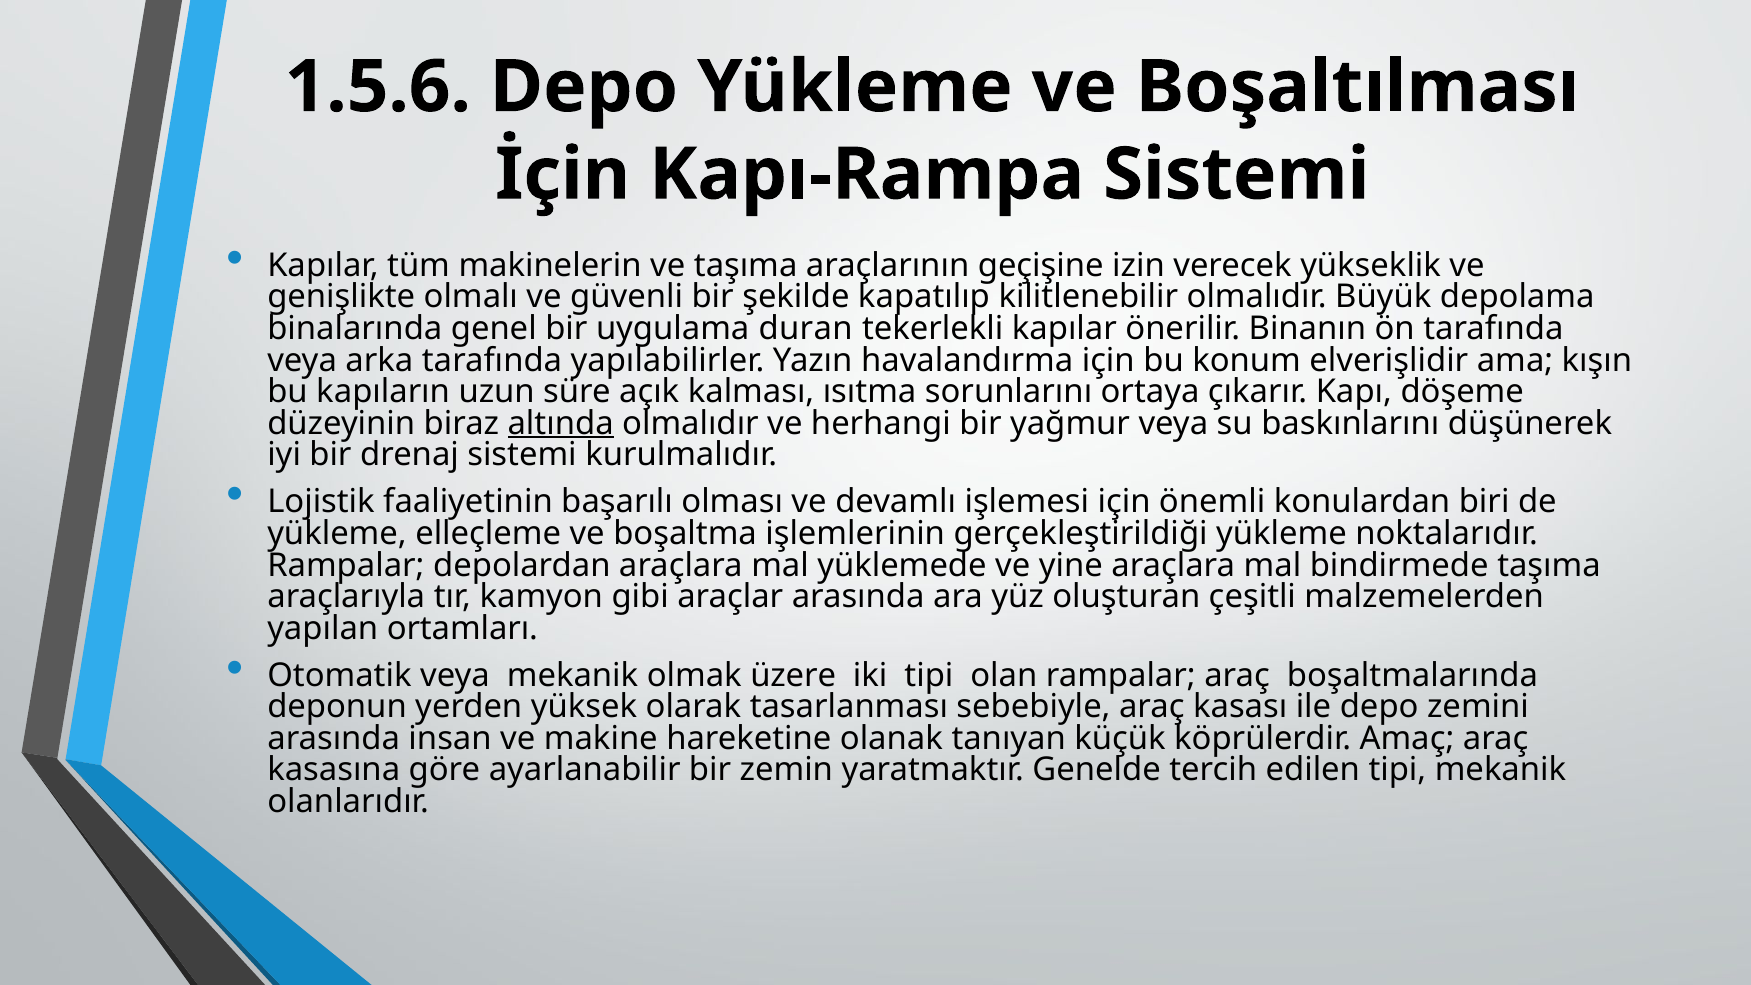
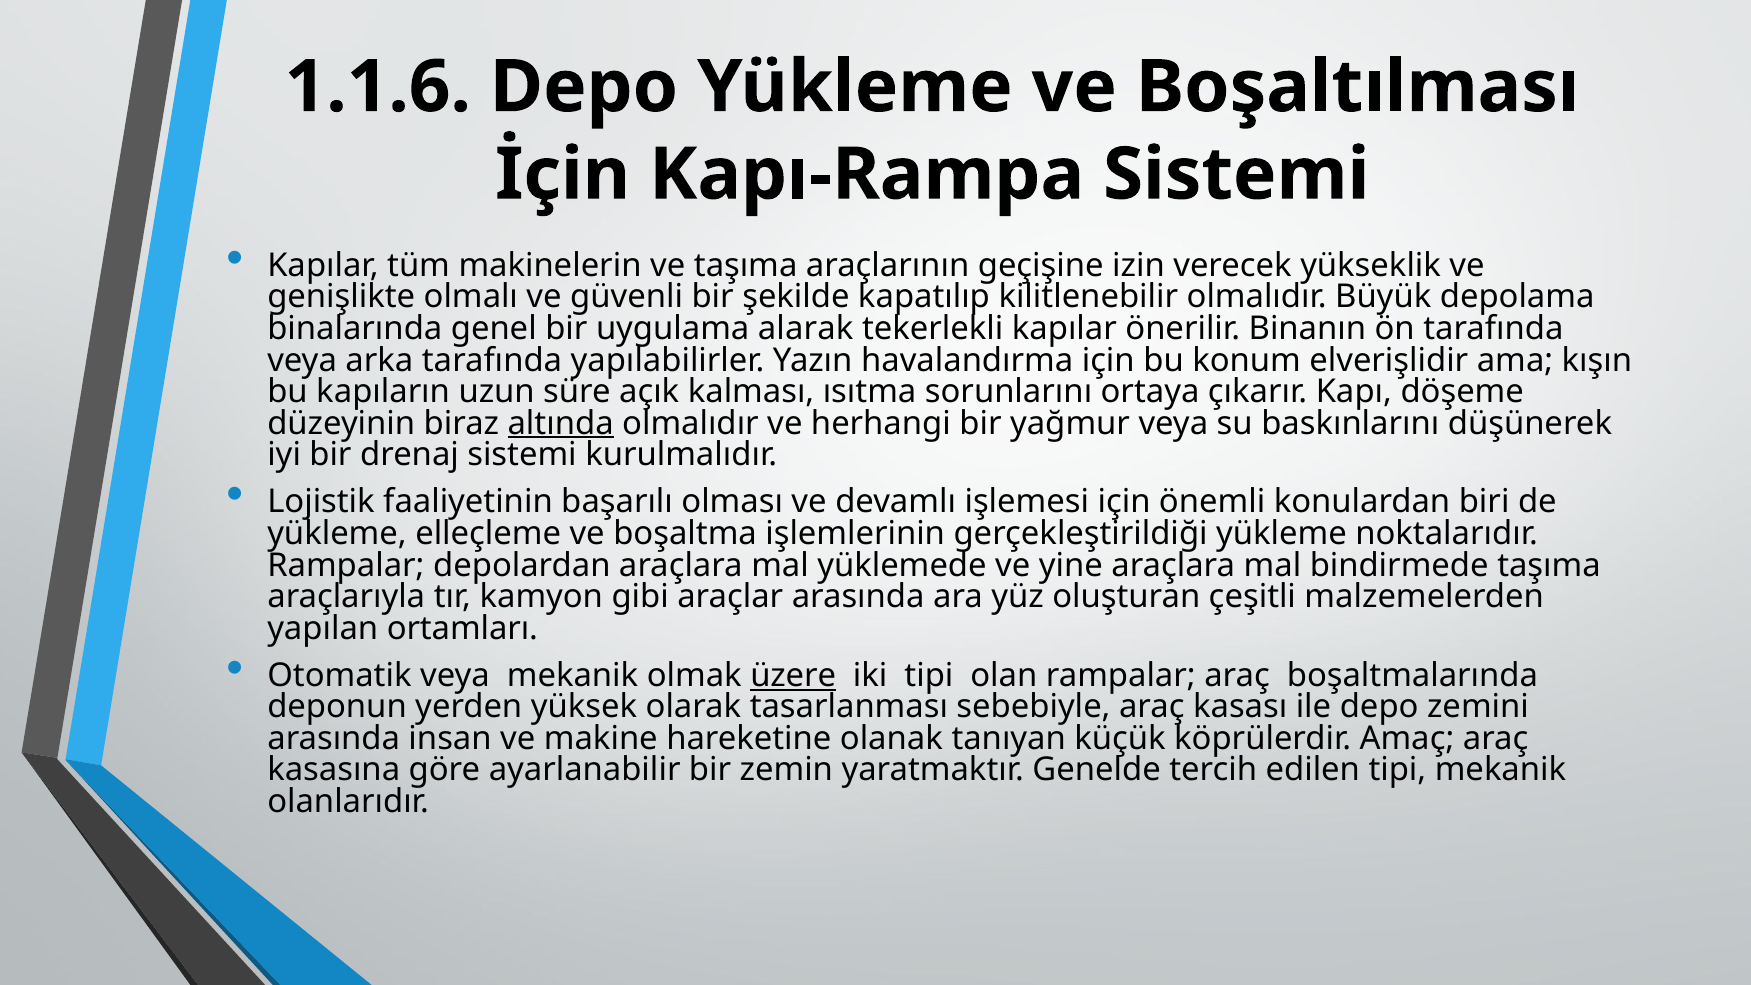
1.5.6: 1.5.6 -> 1.1.6 (378, 87)
duran: duran -> alarak (806, 329)
üzere underline: none -> present (793, 675)
